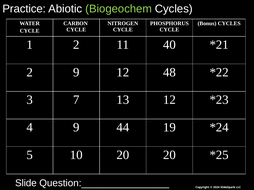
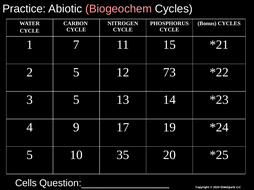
Biogeochem colour: light green -> pink (119, 9)
1 2: 2 -> 7 (76, 45)
40: 40 -> 15 (169, 45)
2 9: 9 -> 5 (76, 72)
48: 48 -> 73 (169, 72)
3 7: 7 -> 5 (76, 100)
13 12: 12 -> 14 (169, 100)
44: 44 -> 17 (123, 128)
10 20: 20 -> 35 (123, 155)
Slide: Slide -> Cells (26, 184)
